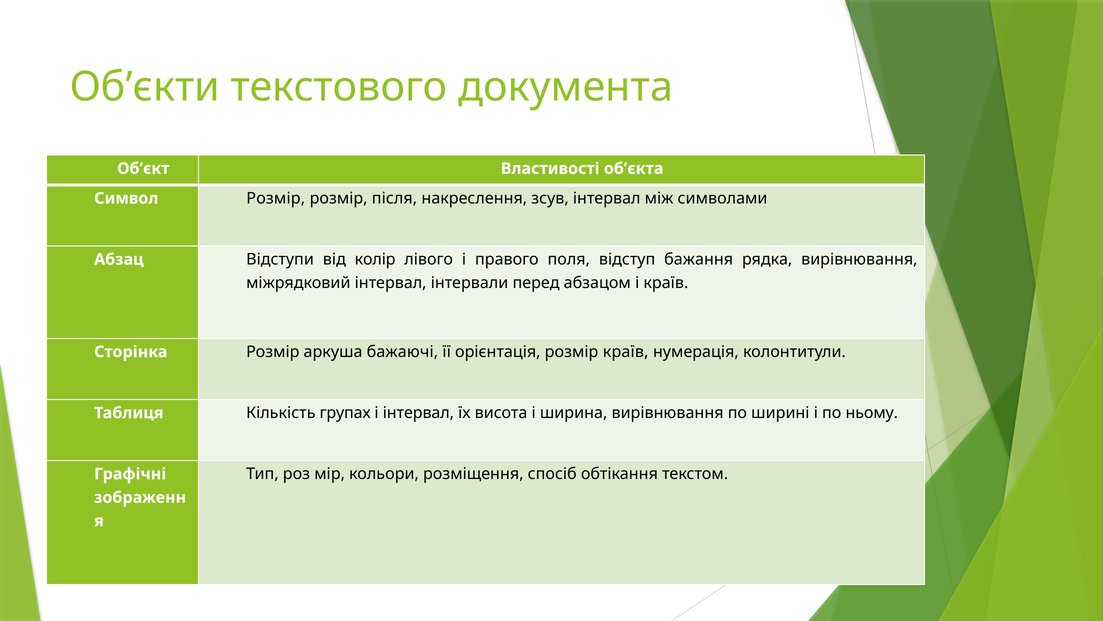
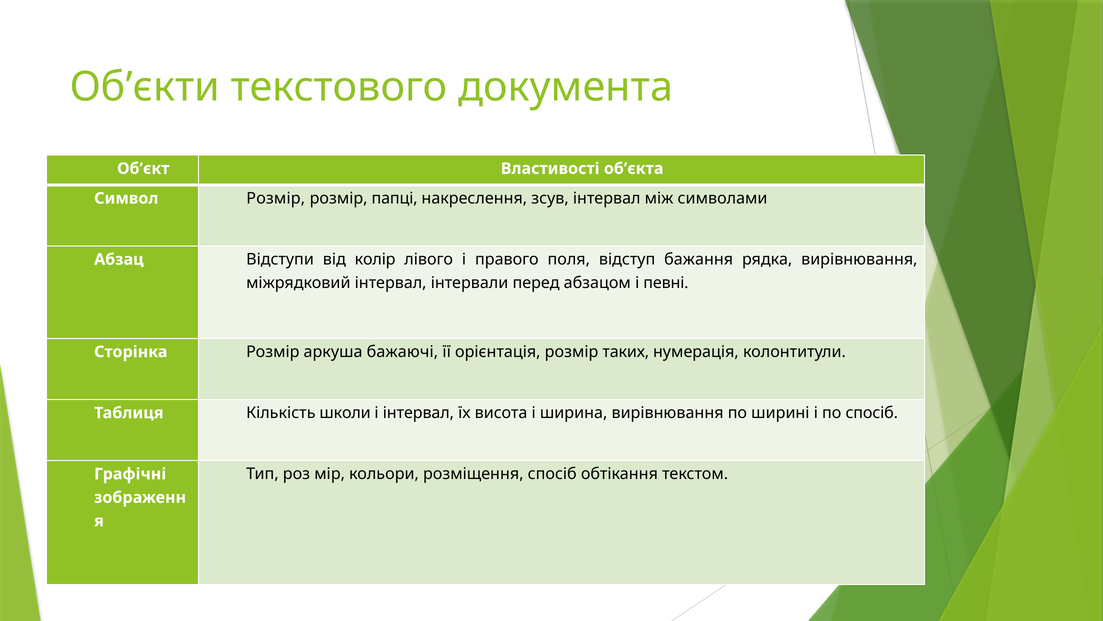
після: після -> папці (395, 198)
і країв: країв -> певні (666, 283)
розмір країв: країв -> таких (626, 352)
групах: групах -> школи (345, 413)
по ньому: ньому -> спосіб (872, 413)
